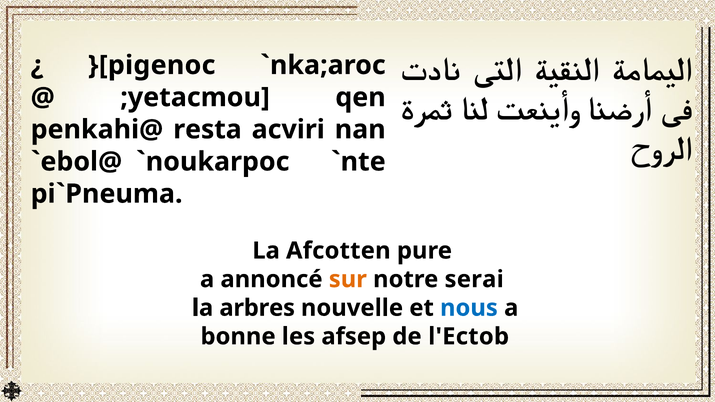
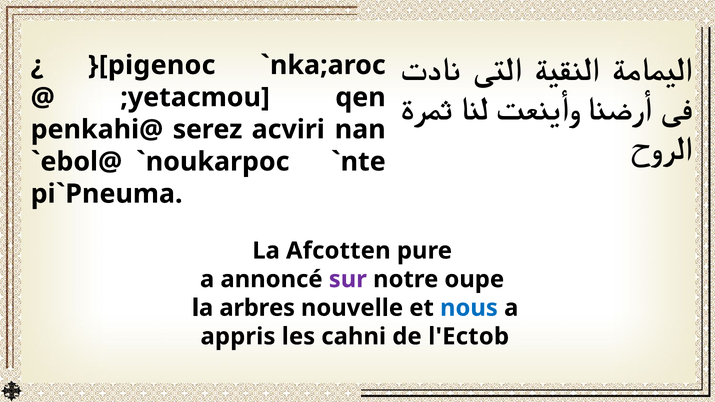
resta: resta -> serez (208, 130)
sur colour: orange -> purple (348, 279)
serai: serai -> oupe (474, 279)
bonne: bonne -> appris (238, 337)
afsep: afsep -> cahni (354, 337)
